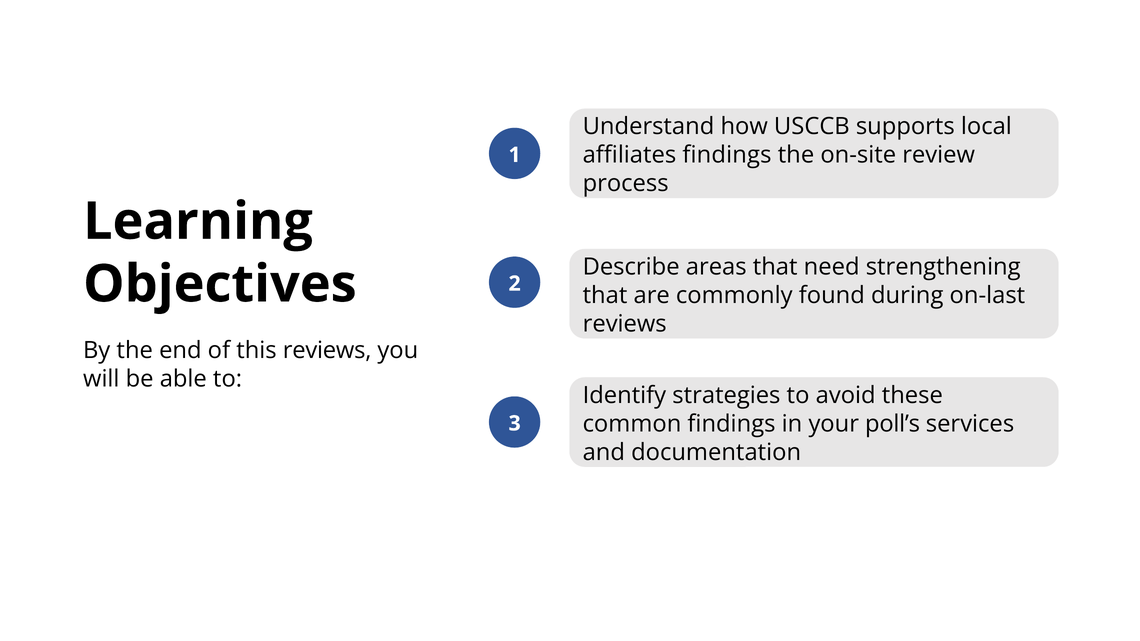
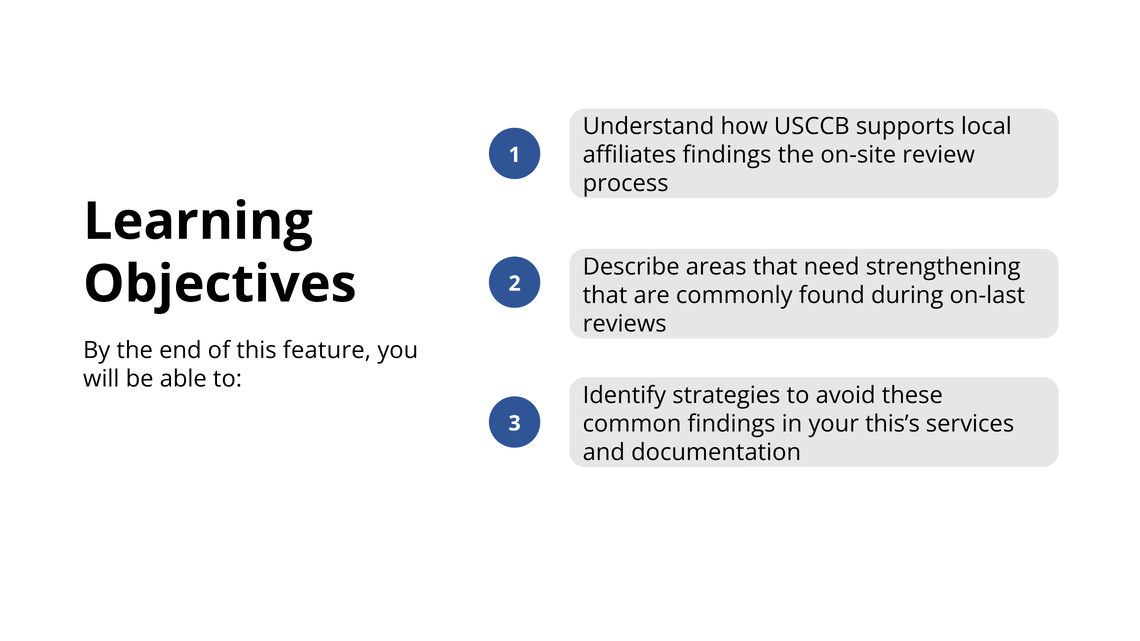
this reviews: reviews -> feature (327, 350)
poll’s: poll’s -> this’s (893, 424)
